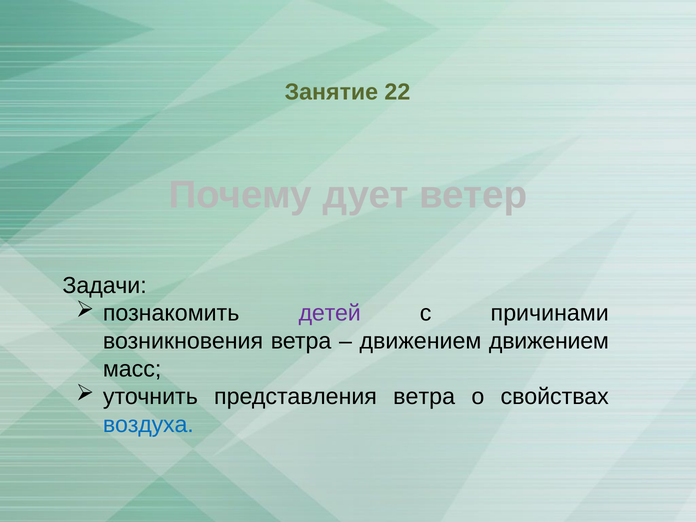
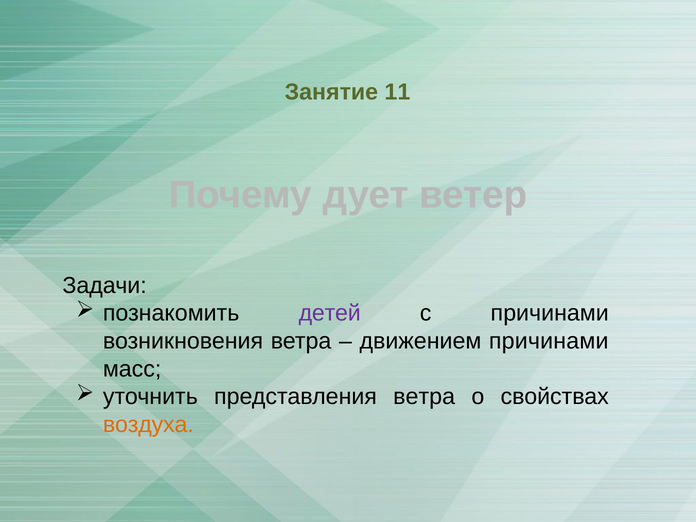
22: 22 -> 11 (397, 92)
движением движением: движением -> причинами (549, 341)
воздуха colour: blue -> orange (148, 425)
